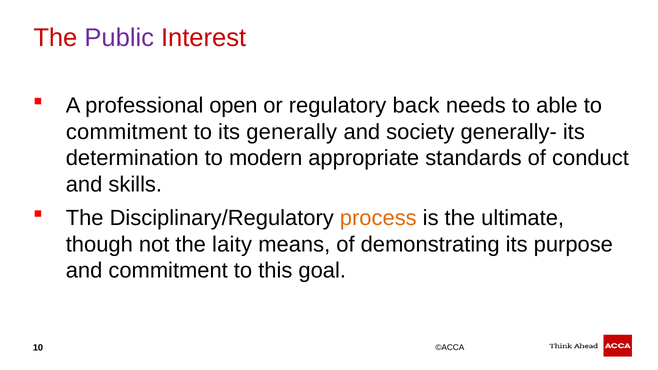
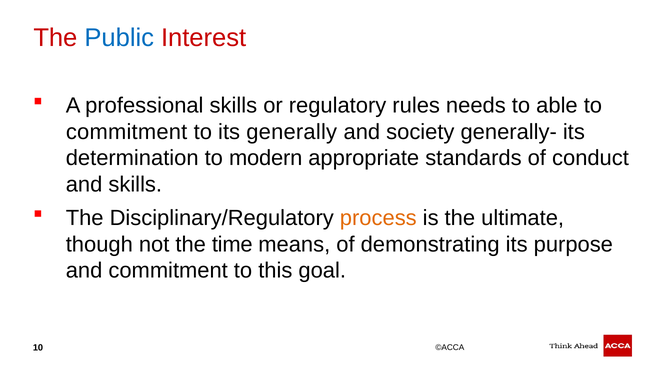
Public colour: purple -> blue (119, 38)
professional open: open -> skills (233, 106)
back: back -> rules (416, 106)
laity: laity -> time (232, 244)
